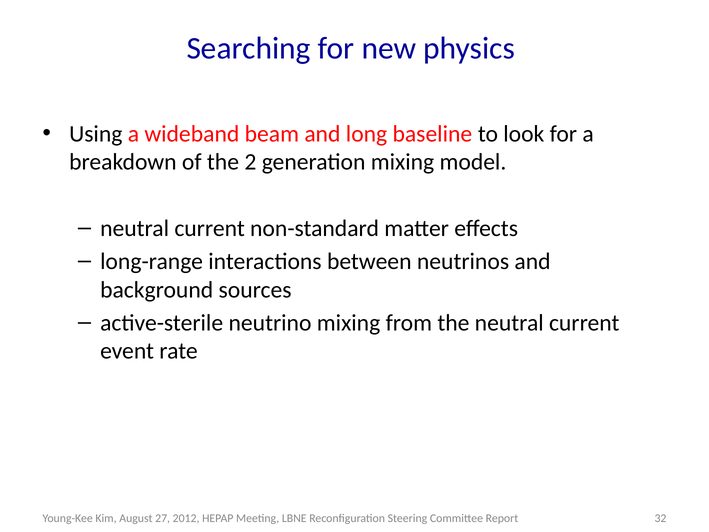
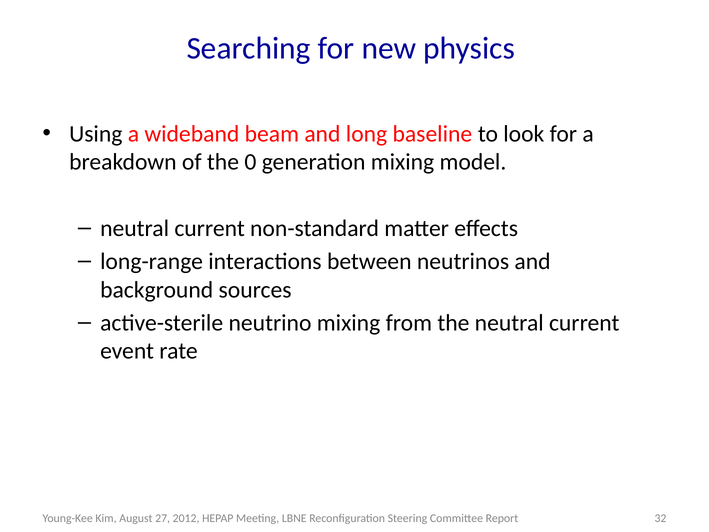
2: 2 -> 0 (250, 162)
